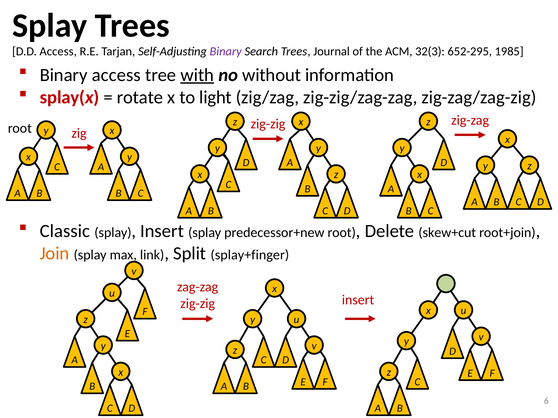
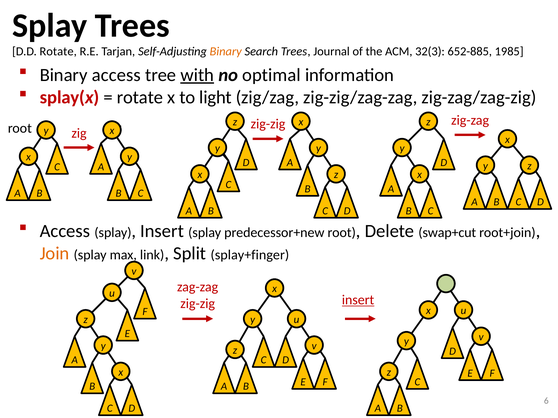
D.D Access: Access -> Rotate (58, 52)
Binary colour: purple -> orange (226, 52)
652-295: 652-295 -> 652-885 (470, 52)
without: without -> optimal (271, 75)
Classic: Classic -> Access (65, 231)
skew+cut: skew+cut -> swap+cut (447, 233)
insert underline: none -> present (358, 300)
